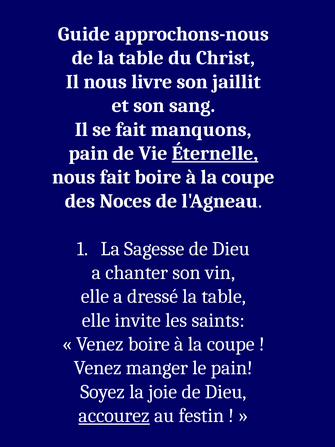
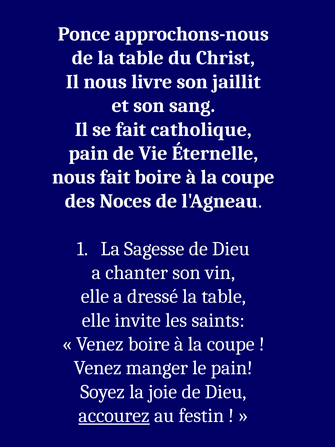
Guide: Guide -> Ponce (84, 34)
manquons: manquons -> catholique (201, 129)
Éternelle underline: present -> none (215, 153)
